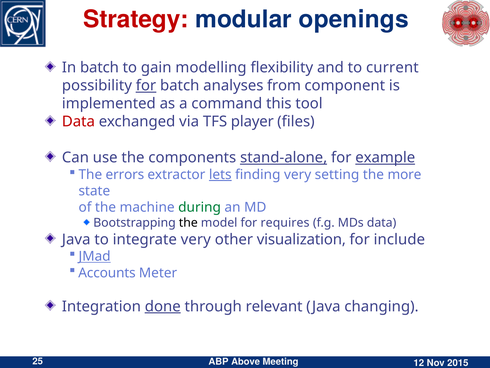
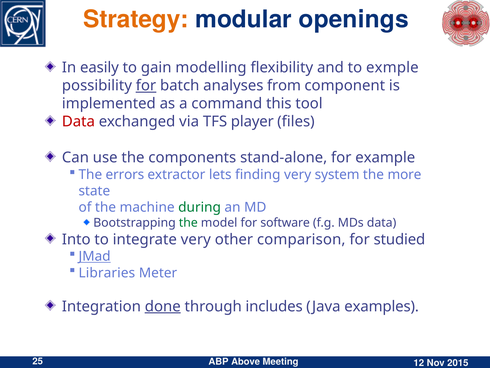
Strategy colour: red -> orange (136, 19)
In batch: batch -> easily (99, 68)
current: current -> exmple (392, 68)
stand-alone underline: present -> none (284, 157)
example underline: present -> none (385, 157)
lets underline: present -> none (220, 174)
setting: setting -> system (337, 174)
the colour: black -> green (188, 223)
requires: requires -> software (285, 223)
Java: Java -> Into (76, 239)
visualization: visualization -> comparison (301, 239)
include: include -> studied (399, 239)
Accounts: Accounts -> Libraries (107, 272)
relevant: relevant -> includes (274, 306)
changing: changing -> examples (382, 306)
